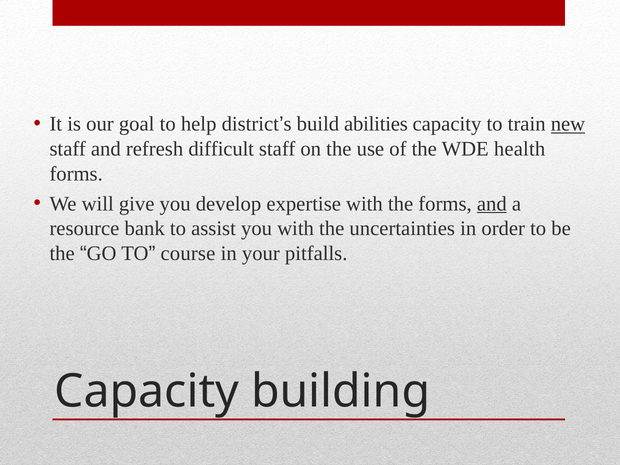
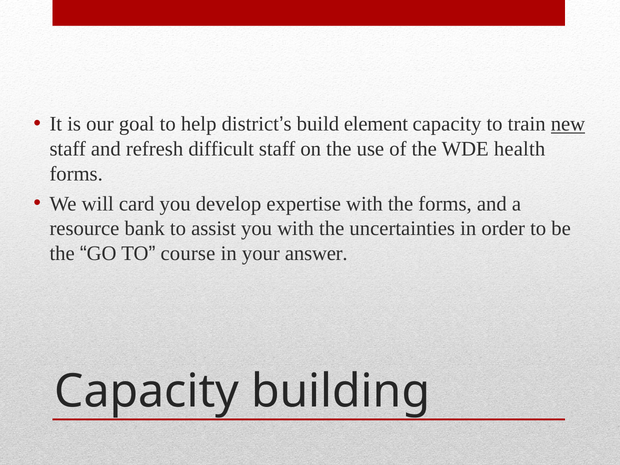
abilities: abilities -> element (376, 124)
give: give -> card (137, 204)
and underline: present -> none (492, 204)
pitfalls: pitfalls -> answer (316, 253)
